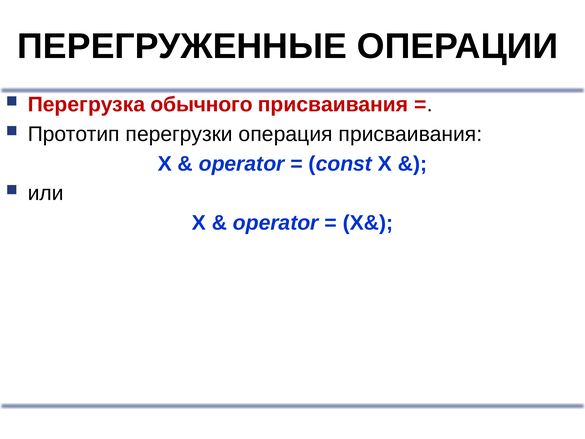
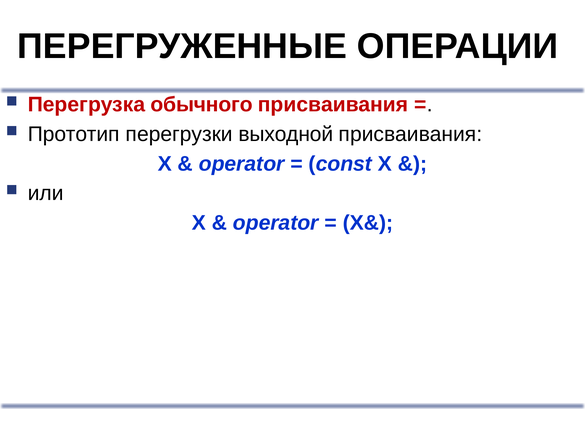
операция: операция -> выходной (286, 134)
